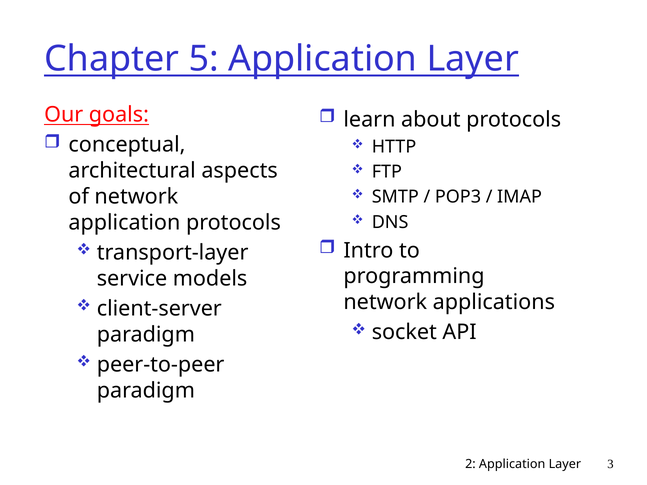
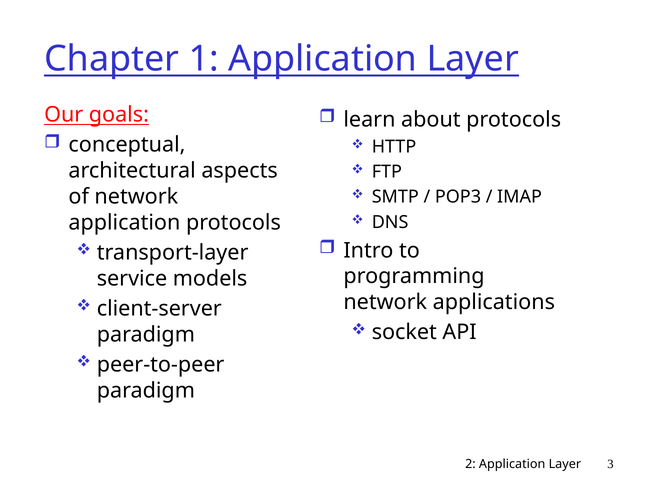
5: 5 -> 1 (204, 59)
